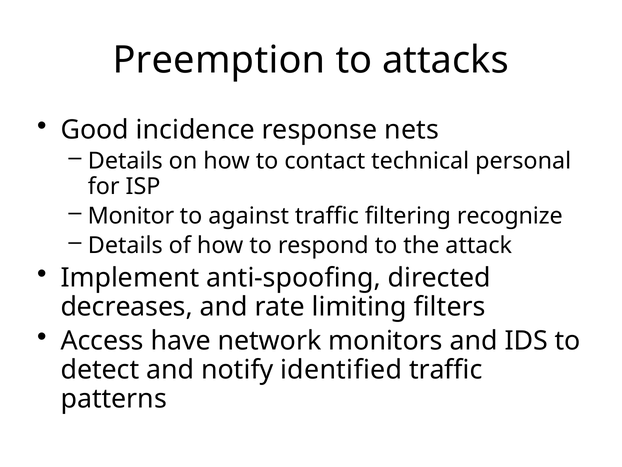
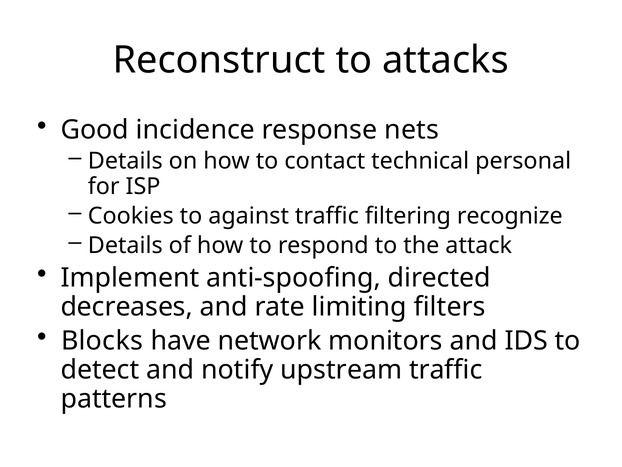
Preemption: Preemption -> Reconstruct (219, 60)
Monitor: Monitor -> Cookies (131, 216)
Access: Access -> Blocks (102, 341)
identified: identified -> upstream (341, 370)
